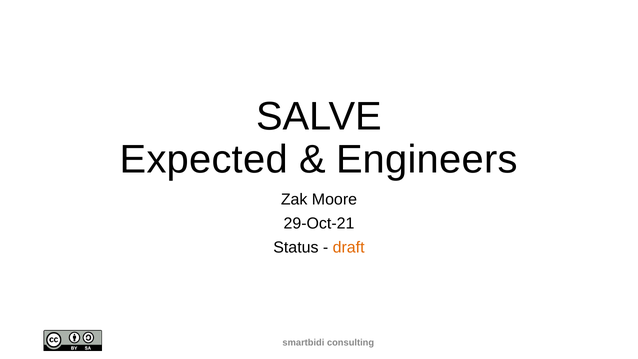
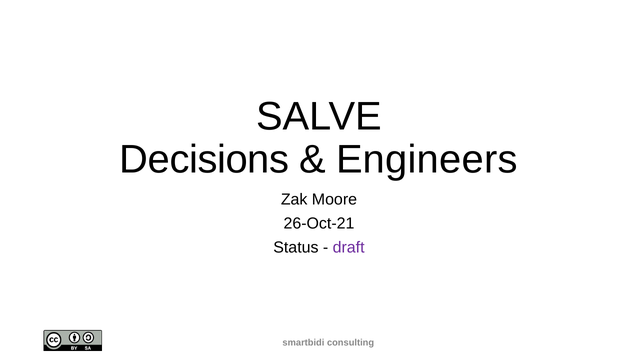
Expected: Expected -> Decisions (204, 159)
29-Oct-21: 29-Oct-21 -> 26-Oct-21 (319, 223)
draft colour: orange -> purple (349, 247)
